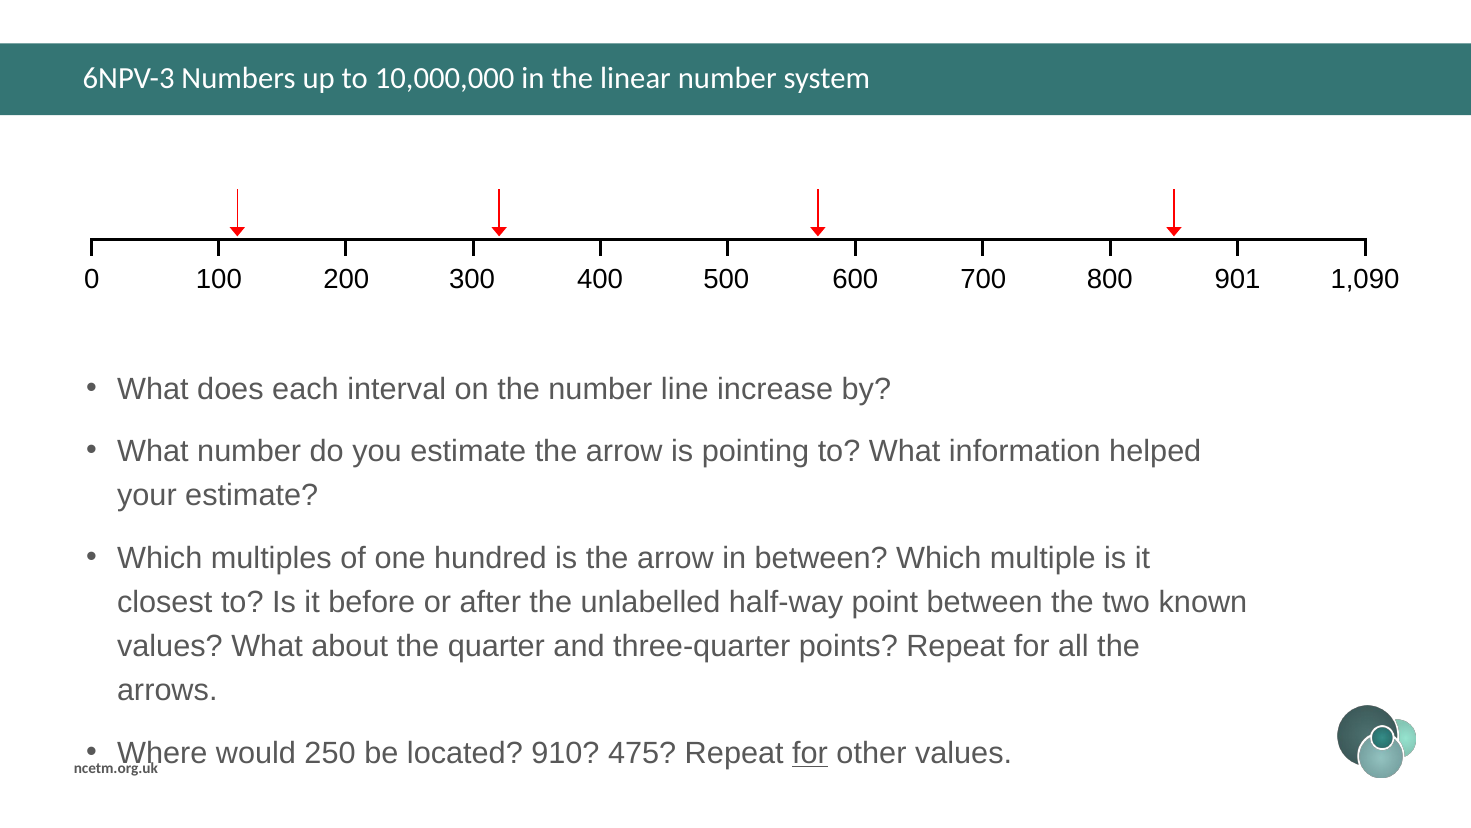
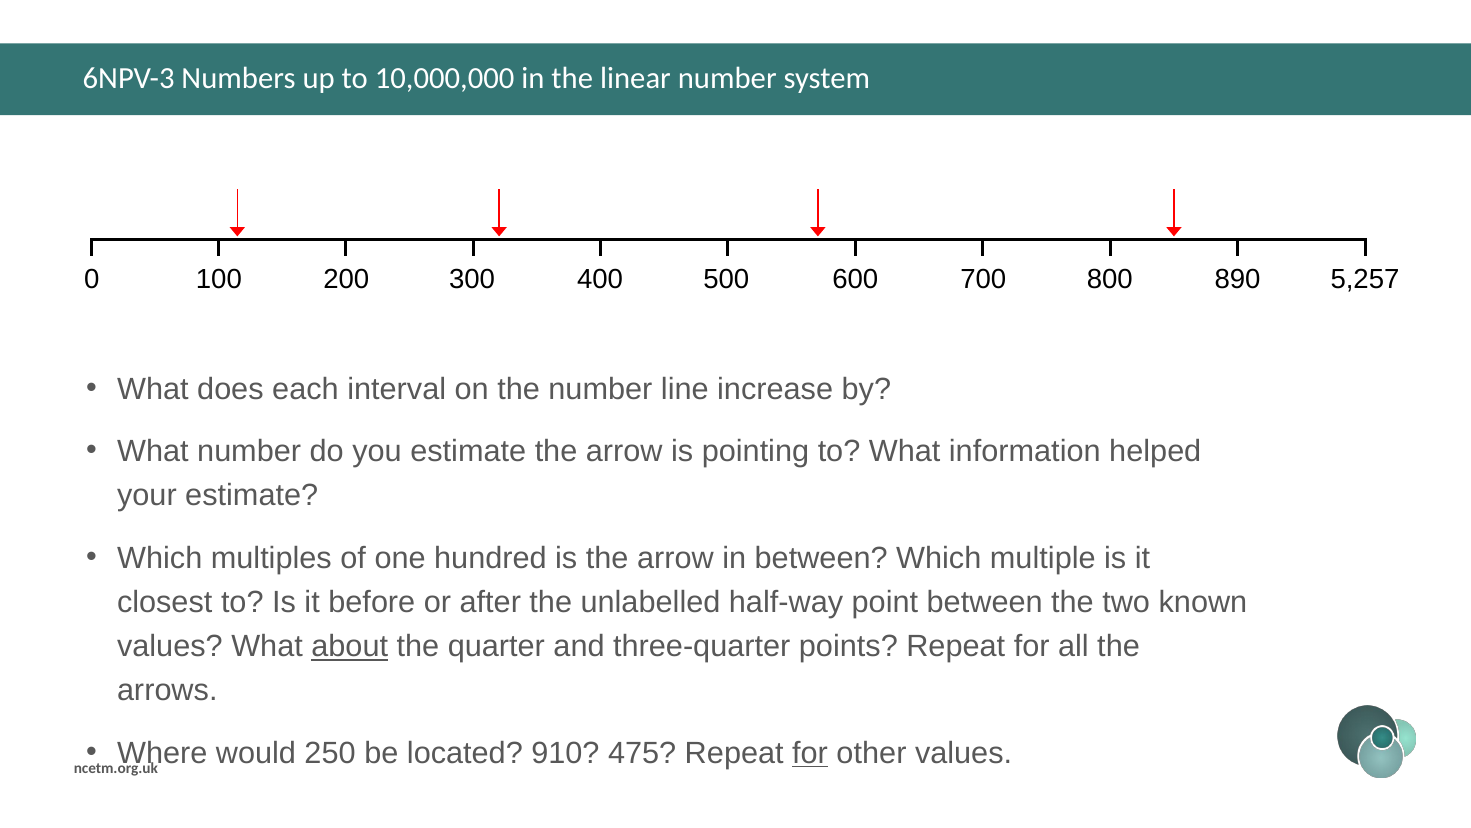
901: 901 -> 890 (1238, 280)
1,090: 1,090 -> 5,257 (1365, 280)
about underline: none -> present (350, 646)
